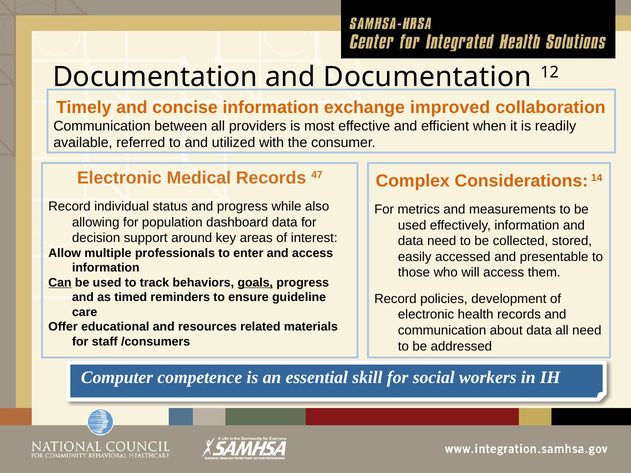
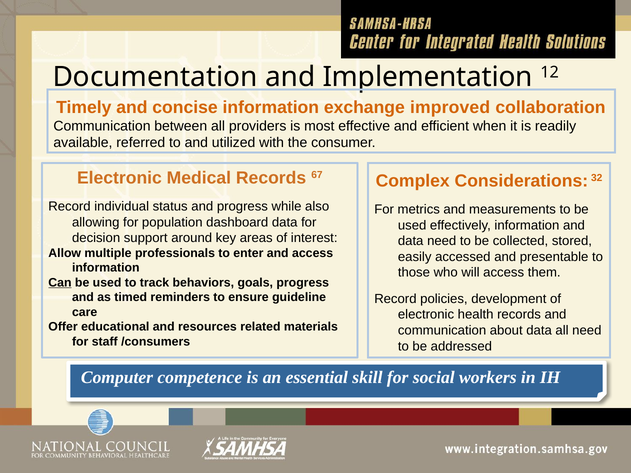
and Documentation: Documentation -> Implementation (428, 77)
47: 47 -> 67 (317, 175)
14: 14 -> 32 (597, 178)
goals underline: present -> none (255, 283)
